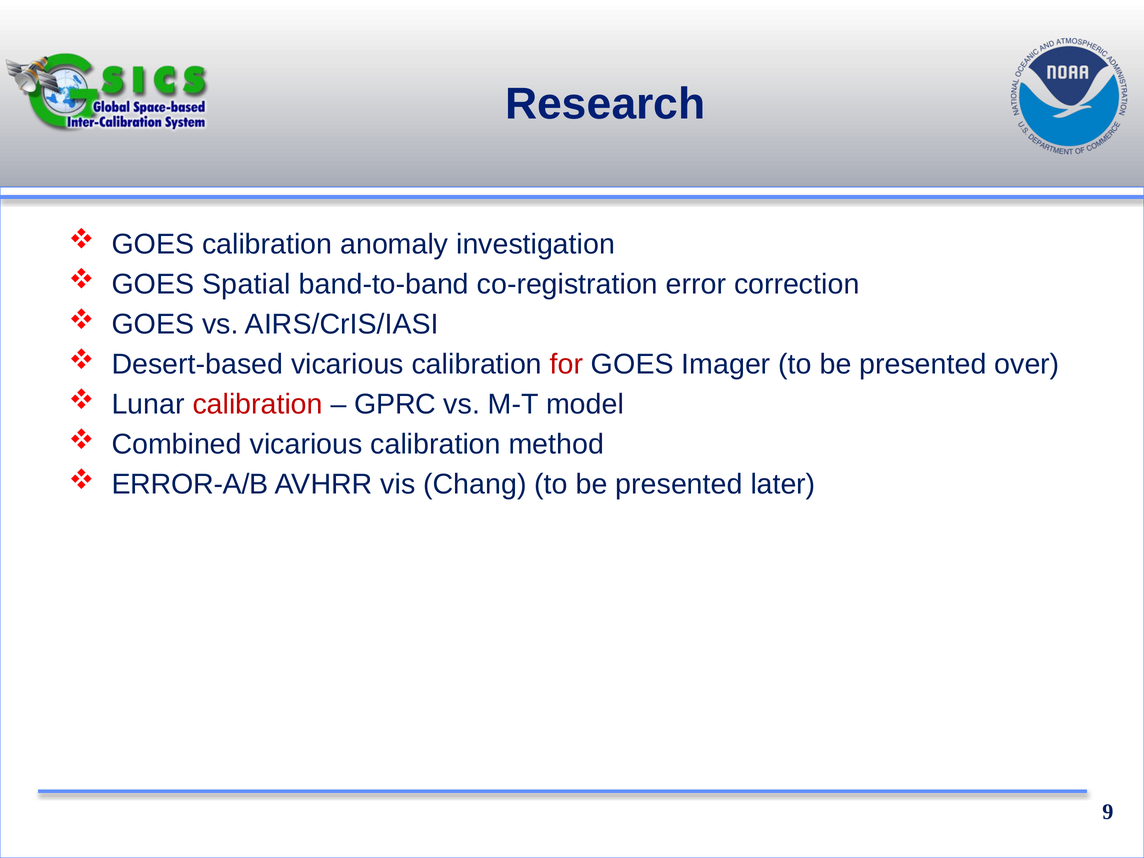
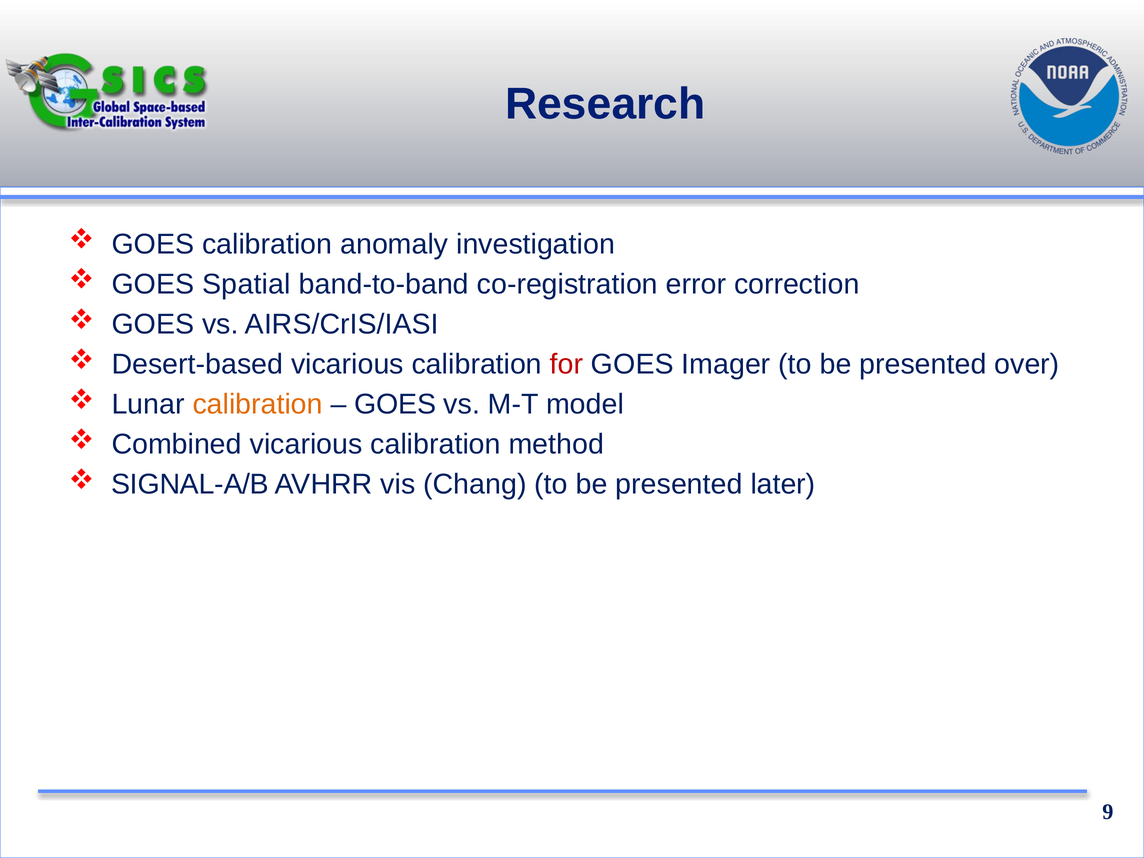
calibration colour: red -> orange (258, 404)
GPRC: GPRC -> GOES (395, 404)
ERROR-A/B: ERROR-A/B -> SIGNAL-A/B (190, 484)
